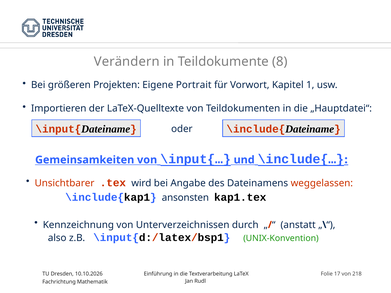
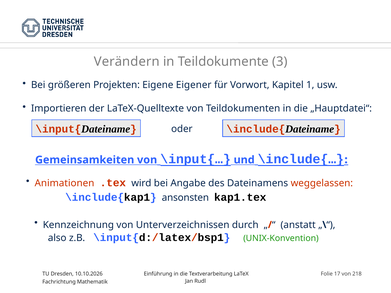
8: 8 -> 3 (280, 62)
Portrait: Portrait -> Eigener (194, 85)
Unsichtbarer: Unsichtbarer -> Animationen (64, 183)
